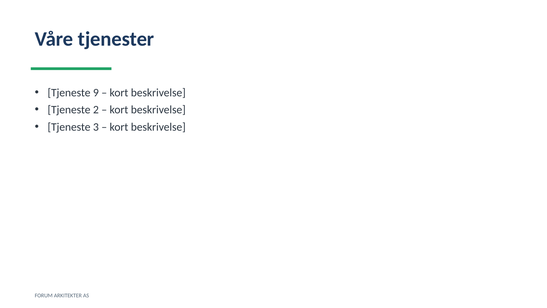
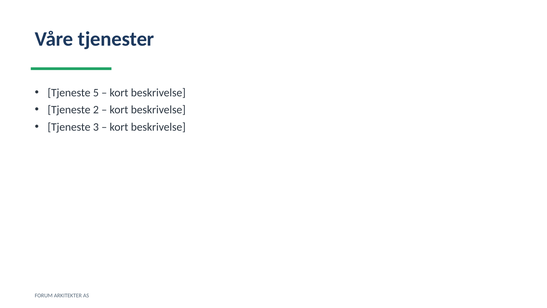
9: 9 -> 5 (96, 93)
